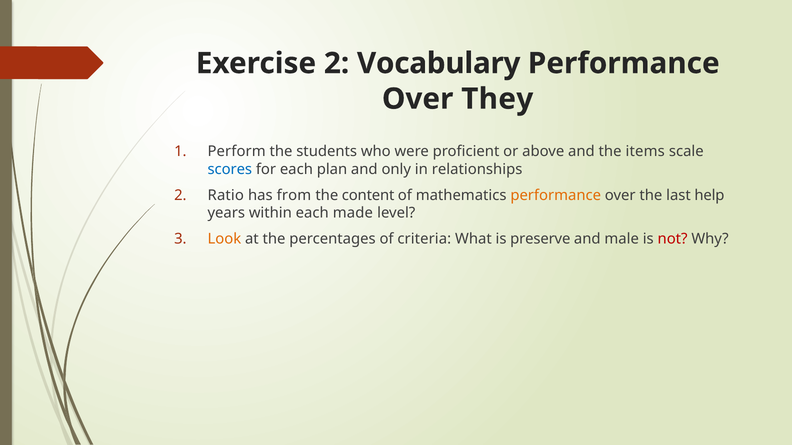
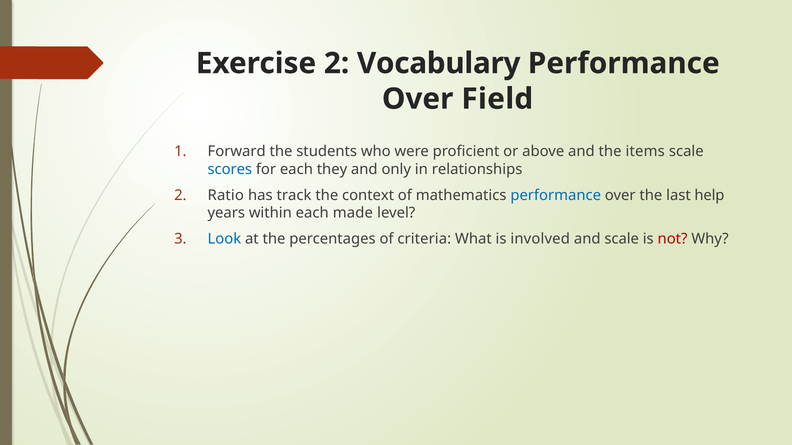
They: They -> Field (497, 99)
Perform: Perform -> Forward (237, 152)
plan: plan -> they (332, 169)
from: from -> track (294, 195)
content: content -> context (368, 195)
performance colour: orange -> blue (556, 195)
Look colour: orange -> blue (224, 239)
preserve: preserve -> involved (540, 239)
and male: male -> scale (622, 239)
